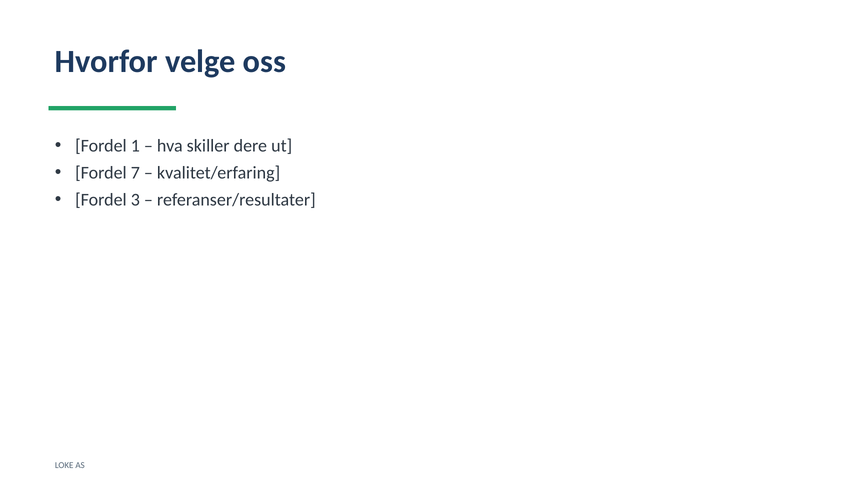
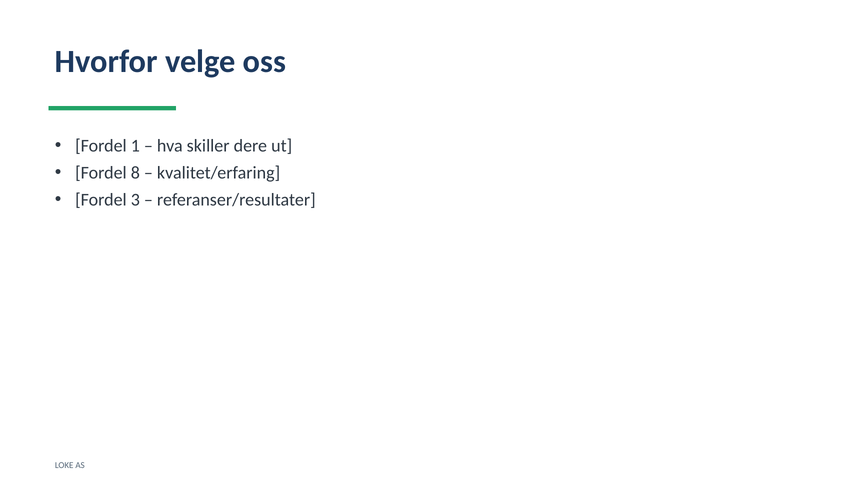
7: 7 -> 8 (135, 173)
